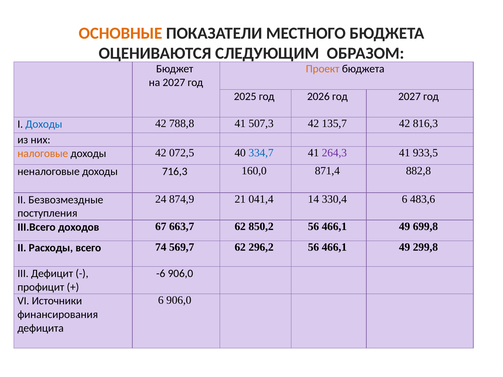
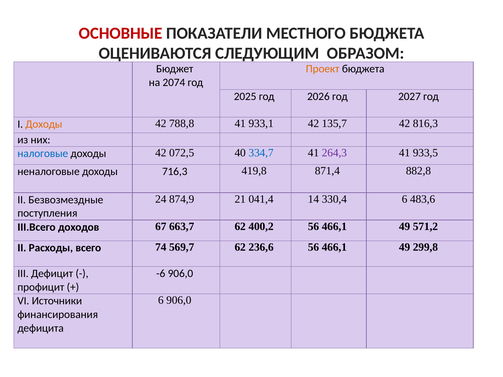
ОСНОВНЫЕ colour: orange -> red (120, 33)
на 2027: 2027 -> 2074 (174, 82)
Доходы colour: blue -> orange (44, 124)
507,3: 507,3 -> 933,1 (261, 124)
налоговые colour: orange -> blue (43, 154)
160,0: 160,0 -> 419,8 (254, 171)
850,2: 850,2 -> 400,2 (261, 226)
699,8: 699,8 -> 571,2 (425, 226)
296,2: 296,2 -> 236,6 (261, 247)
